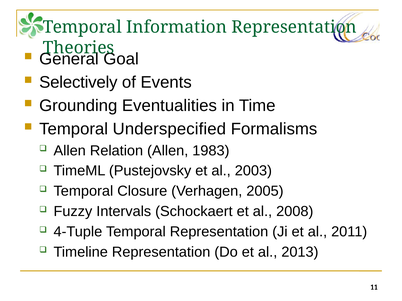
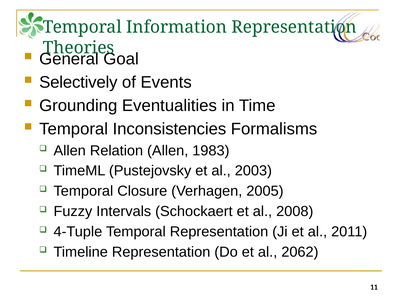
Underspecified: Underspecified -> Inconsistencies (169, 129)
2013: 2013 -> 2062 (300, 252)
